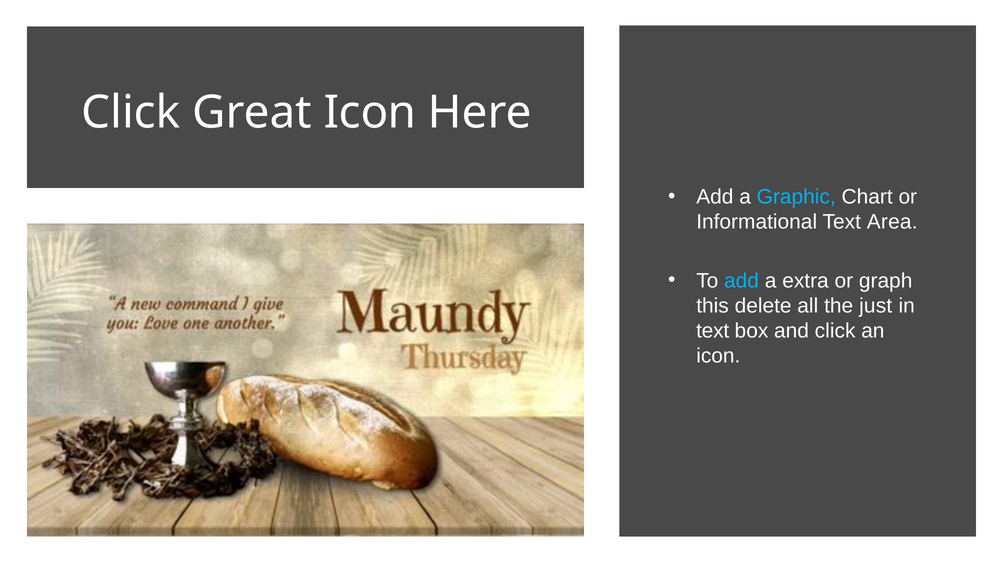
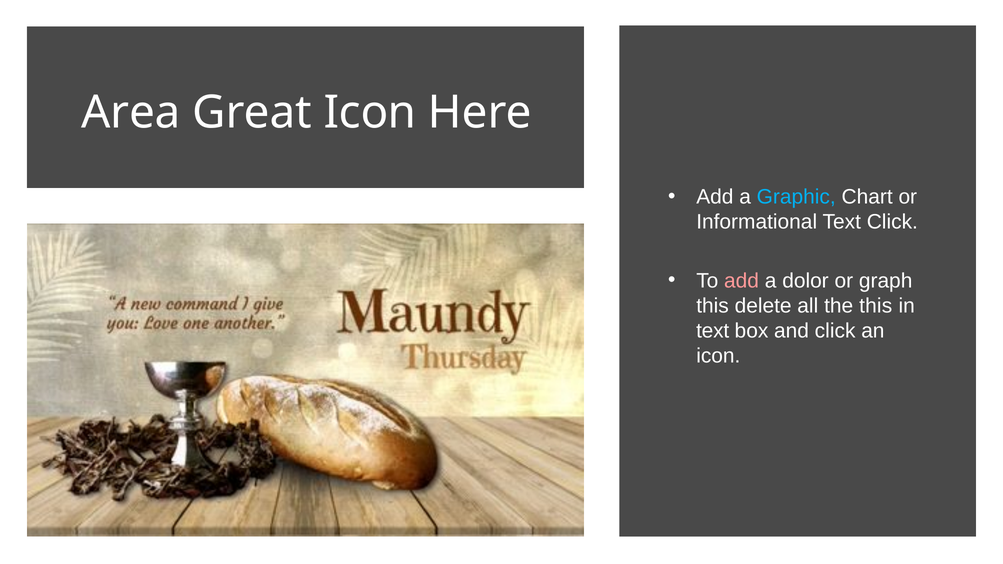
Click: Click -> Area (131, 113)
Text Area: Area -> Click (892, 222)
add colour: light blue -> pink (742, 281)
extra: extra -> dolor (806, 281)
the just: just -> this (876, 306)
